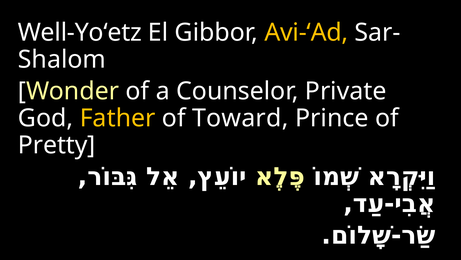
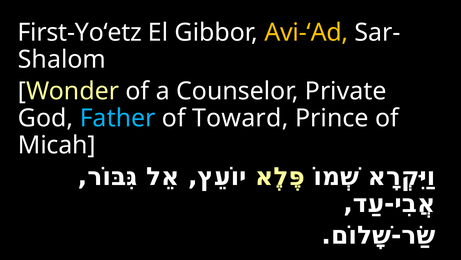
Well-Yo‘etz: Well-Yo‘etz -> First-Yo‘etz (80, 32)
Father colour: yellow -> light blue (118, 118)
Pretty: Pretty -> Micah (57, 145)
